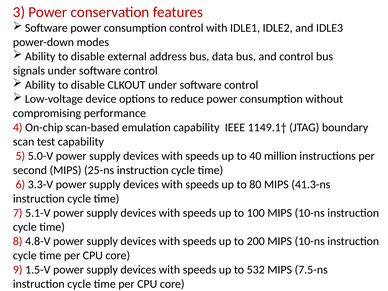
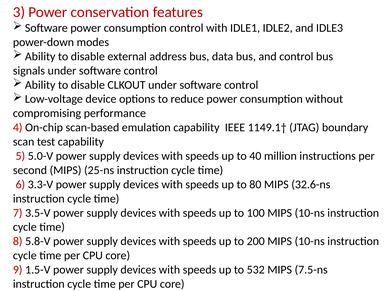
41.3-ns: 41.3-ns -> 32.6-ns (311, 184)
5.1-V: 5.1-V -> 3.5-V (38, 213)
4.8-V: 4.8-V -> 5.8-V (38, 241)
